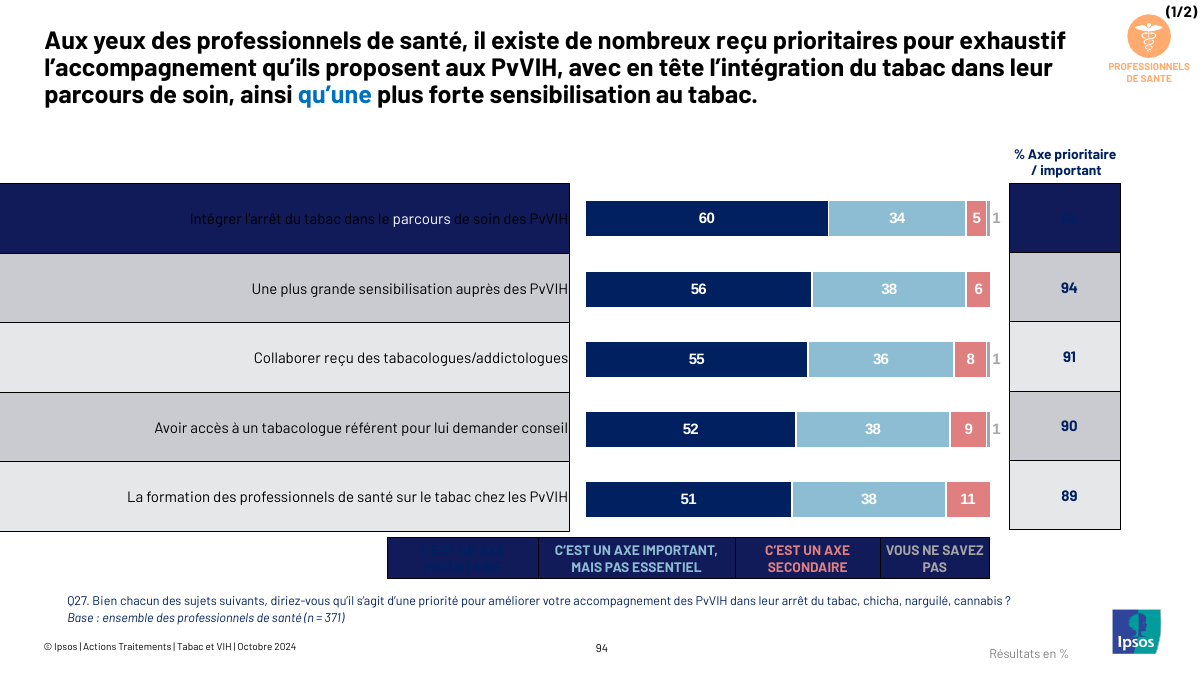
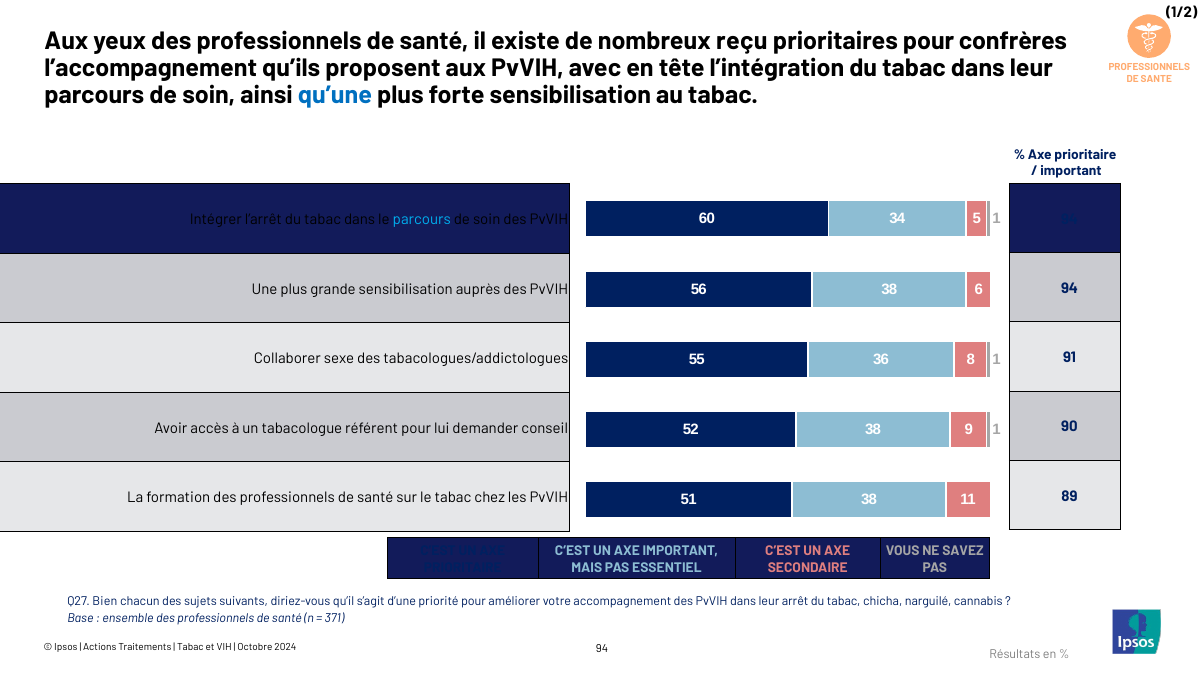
exhaustif: exhaustif -> confrères (1013, 41)
parcours colour: white -> light blue (422, 220)
Collaborer reçu: reçu -> sexe (339, 359)
